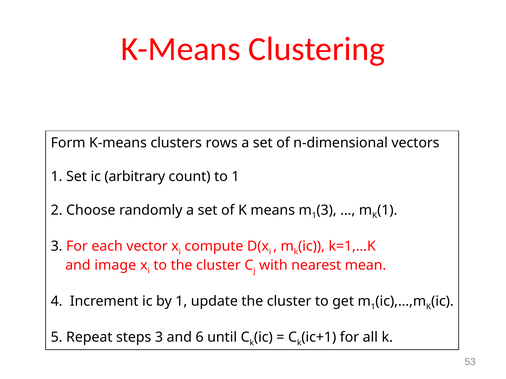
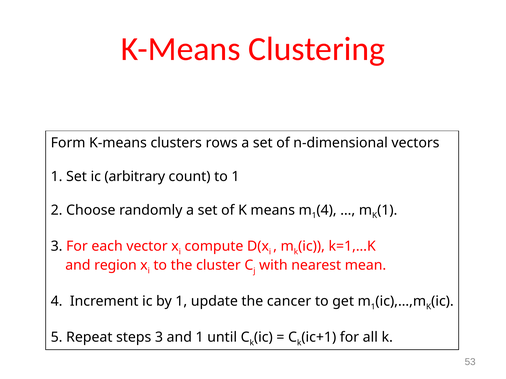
3: 3 -> 4 (327, 210)
image: image -> region (115, 266)
update the cluster: cluster -> cancer (289, 302)
and 6: 6 -> 1 (200, 338)
